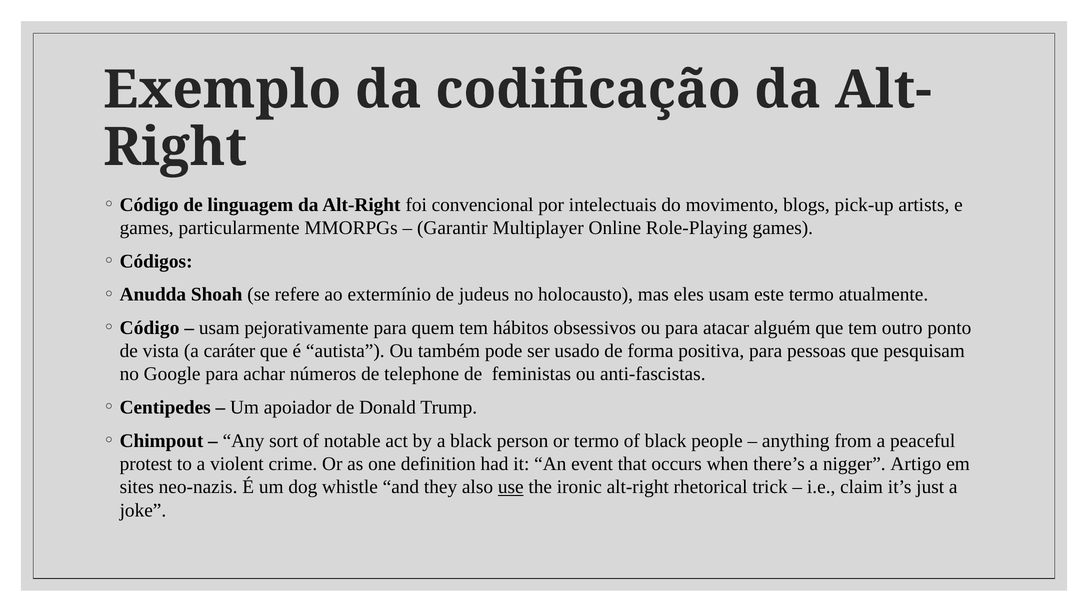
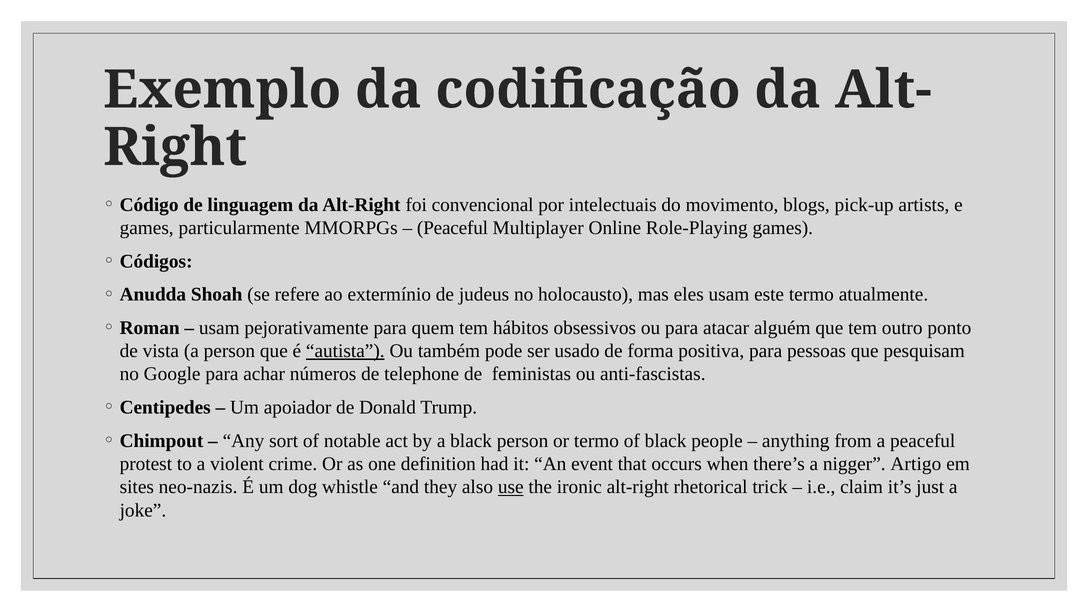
Garantir: Garantir -> Peaceful (452, 228)
Código: Código -> Roman (150, 328)
a caráter: caráter -> person (229, 351)
autista underline: none -> present (345, 351)
